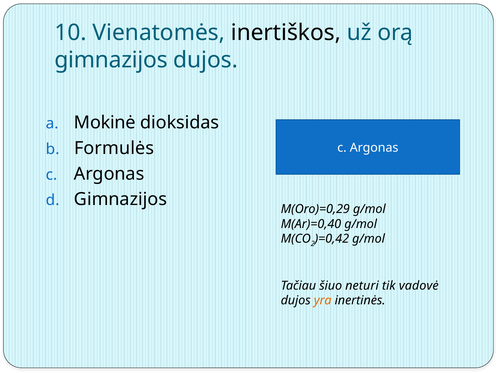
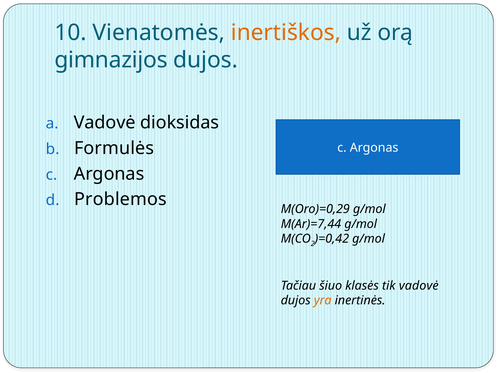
inertiškos colour: black -> orange (286, 33)
Mokinė: Mokinė -> Vadovė (105, 123)
Gimnazijos: Gimnazijos -> Problemos (120, 199)
M(Ar)=0,40: M(Ar)=0,40 -> M(Ar)=7,44 (311, 224)
neturi: neturi -> klasės (362, 285)
